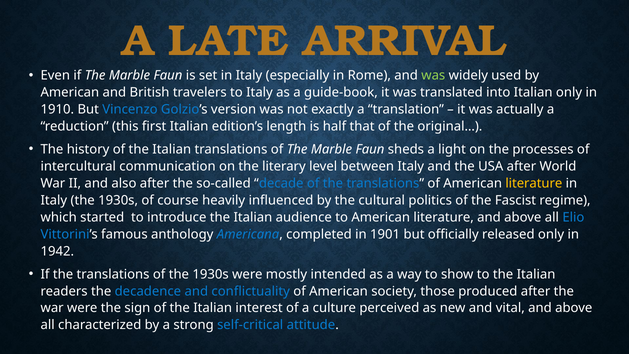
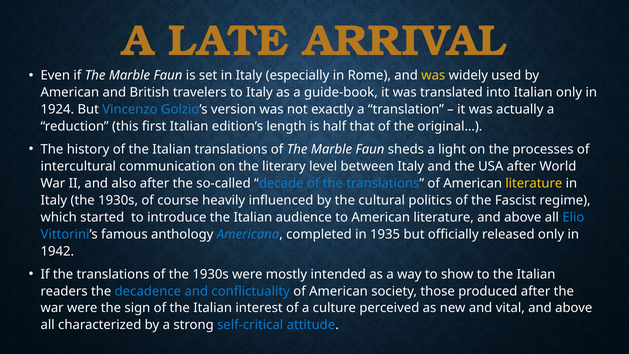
was colour: light green -> yellow (433, 76)
1910: 1910 -> 1924 (57, 109)
1901: 1901 -> 1935 (385, 234)
